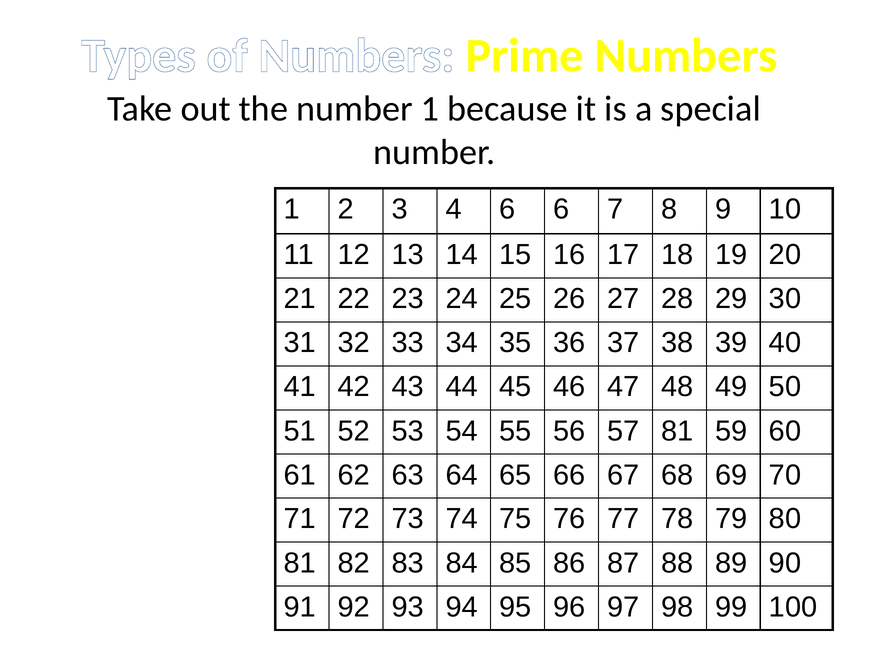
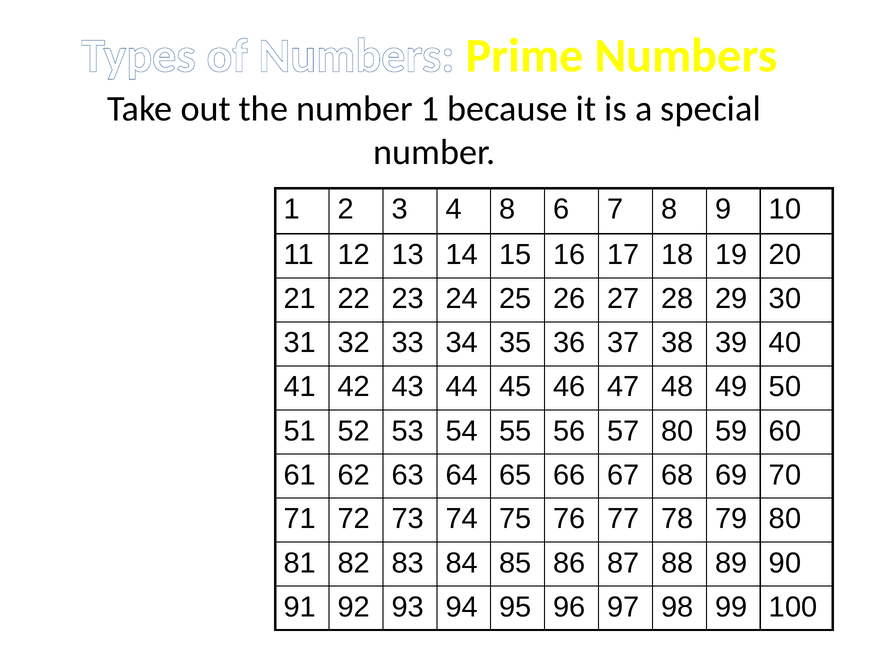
4 6: 6 -> 8 (507, 209)
57 81: 81 -> 80 (677, 431)
